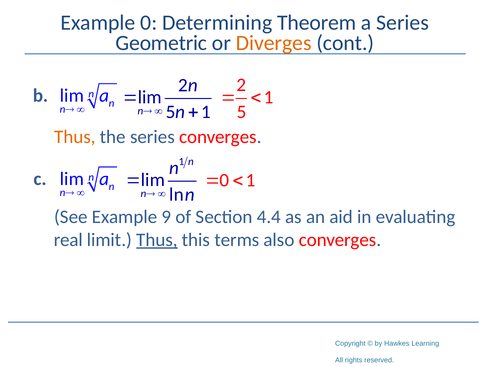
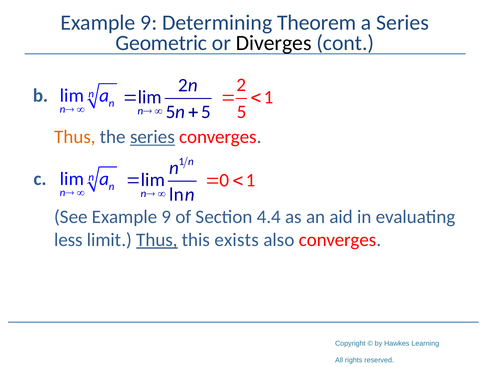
0: 0 -> 9 (149, 23)
Diverges colour: orange -> black (274, 43)
1: 1 -> 5 (206, 112)
series underline: none -> present (152, 137)
real: real -> less (68, 240)
terms: terms -> exists (237, 240)
